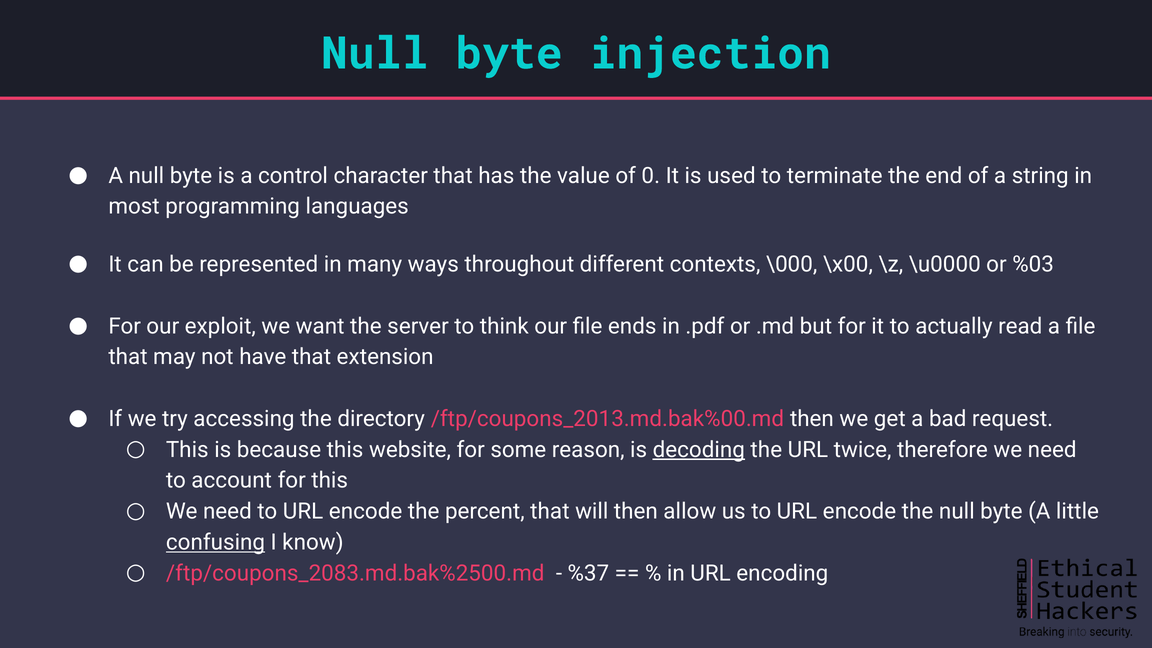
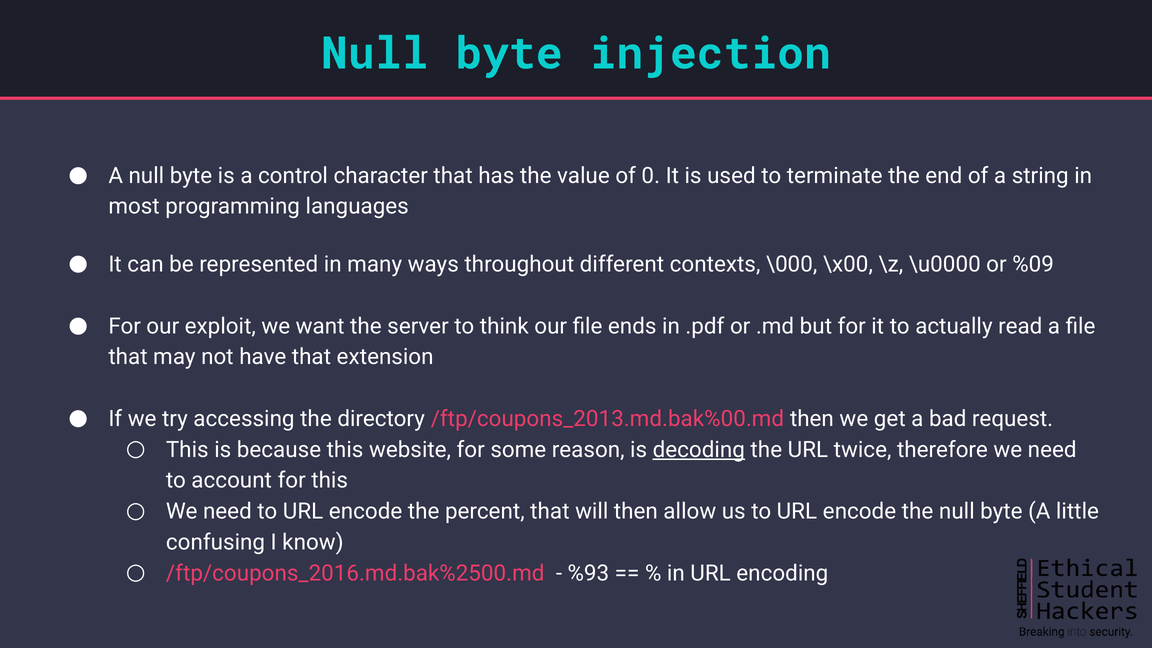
%03: %03 -> %09 (1033, 264)
confusing underline: present -> none (216, 542)
/ftp/coupons_2083.md.bak%2500.md: /ftp/coupons_2083.md.bak%2500.md -> /ftp/coupons_2016.md.bak%2500.md (355, 573)
%37: %37 -> %93 (588, 573)
